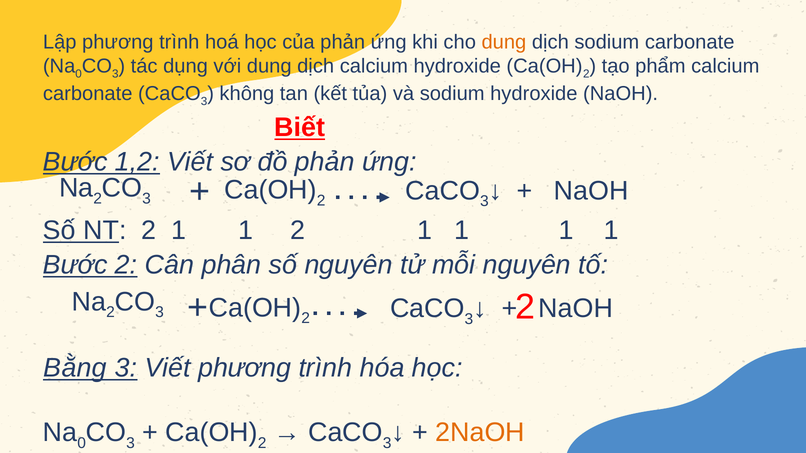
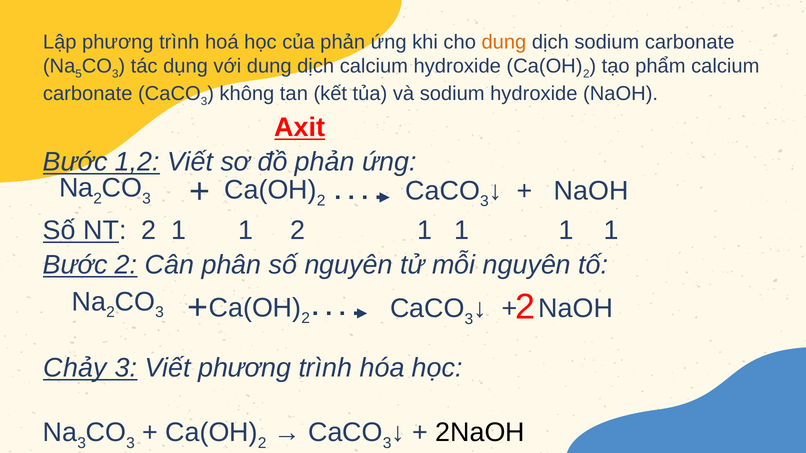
0: 0 -> 5 (79, 74)
Biết: Biết -> Axit (300, 128)
Bằng: Bằng -> Chảy (75, 368)
0: 0 -> 3 (82, 443)
2NaOH colour: orange -> black (480, 433)
